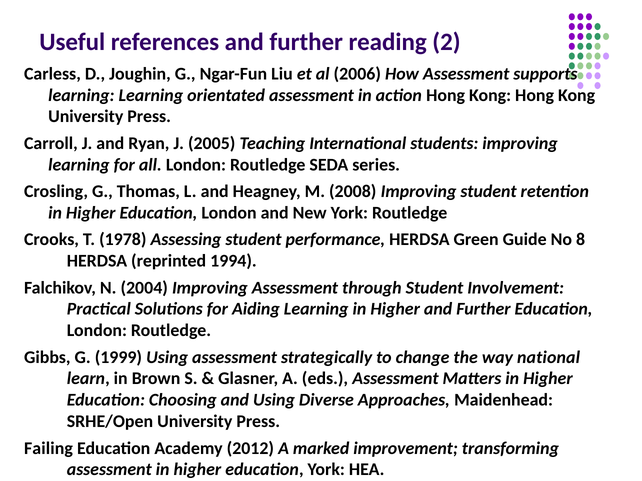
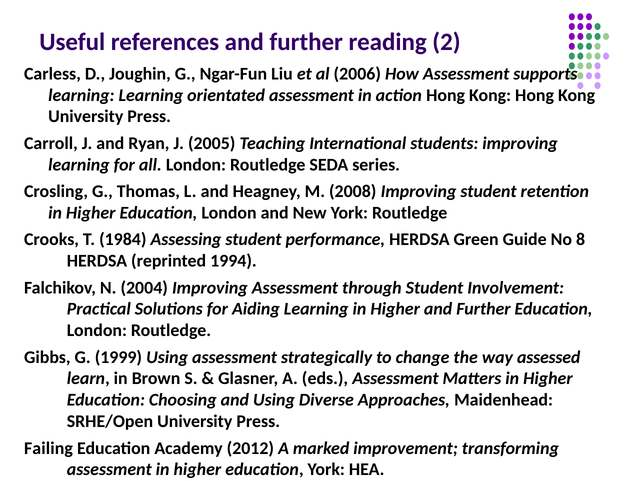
1978: 1978 -> 1984 (123, 240)
national: national -> assessed (549, 358)
